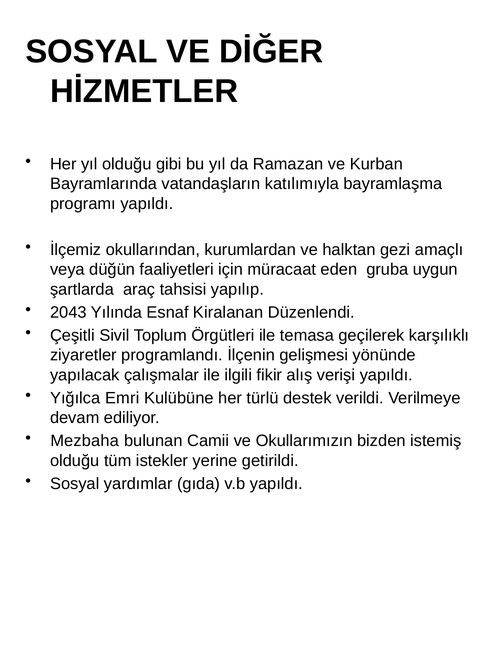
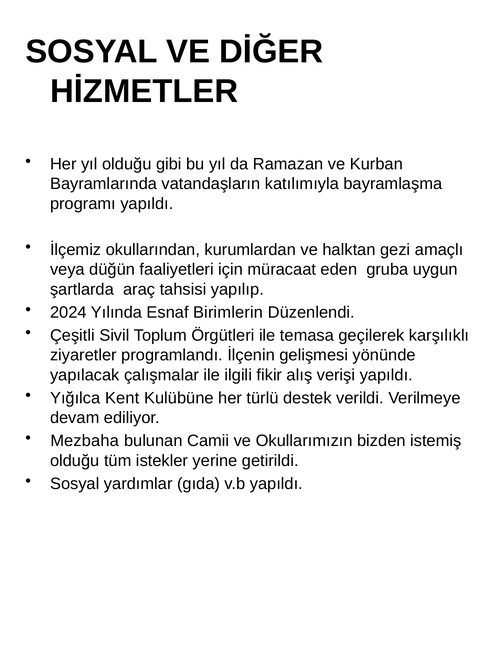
2043: 2043 -> 2024 (68, 312)
Kiralanan: Kiralanan -> Birimlerin (228, 312)
Emri: Emri -> Kent (122, 398)
